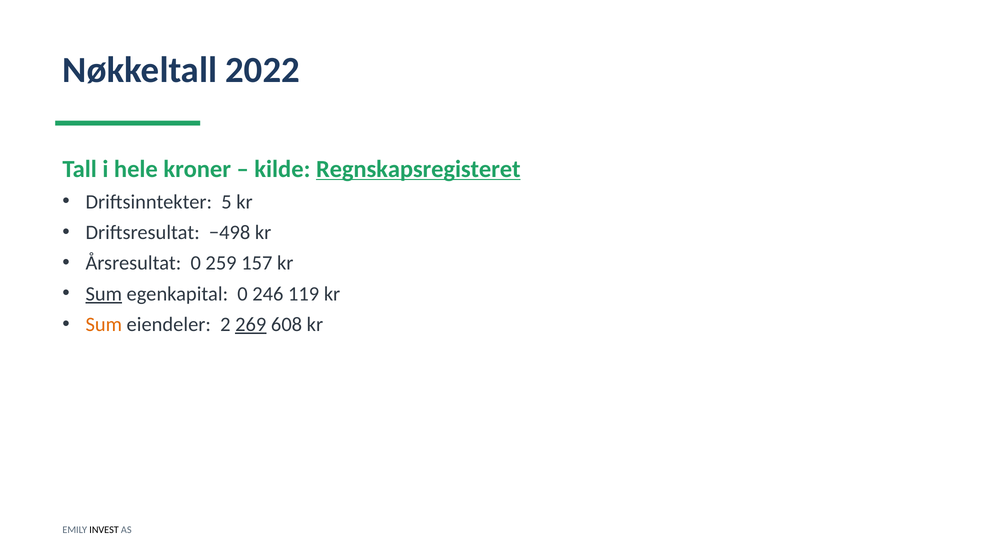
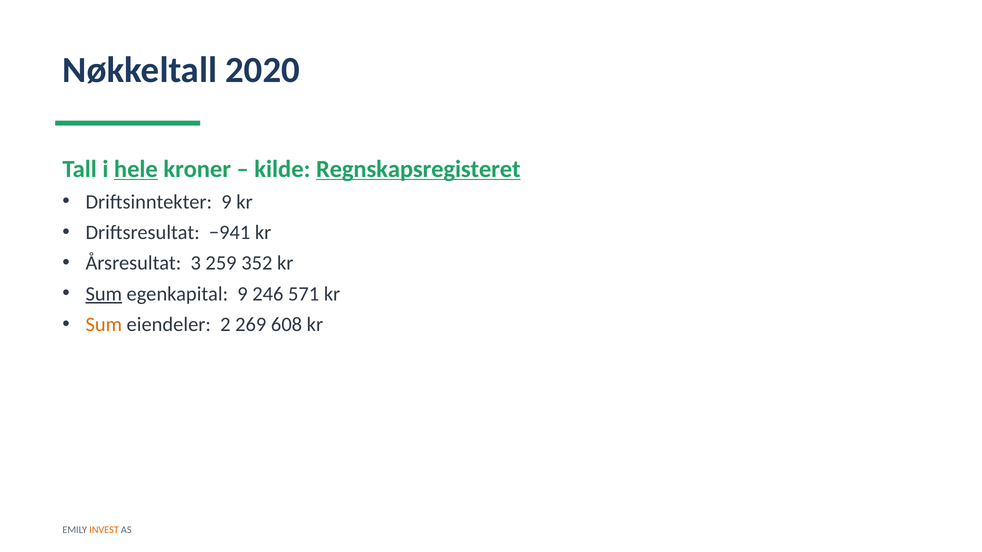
2022: 2022 -> 2020 (263, 70)
hele underline: none -> present (136, 169)
Driftsinntekter 5: 5 -> 9 (226, 202)
−498: −498 -> −941 (230, 233)
Årsresultat 0: 0 -> 3 (196, 263)
157: 157 -> 352 (257, 263)
egenkapital 0: 0 -> 9 (243, 294)
119: 119 -> 571 (304, 294)
269 underline: present -> none (251, 325)
INVEST colour: black -> orange (104, 530)
